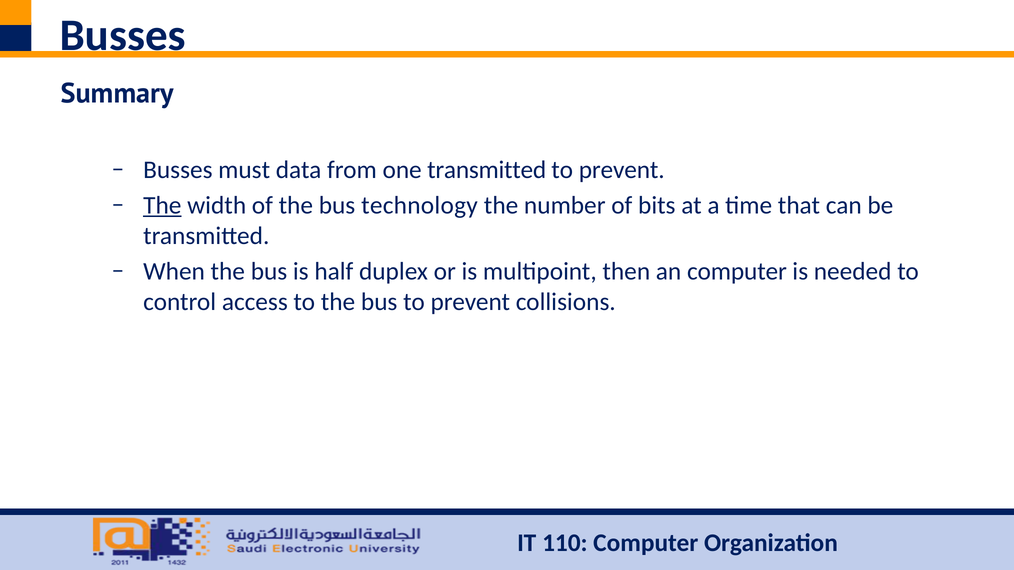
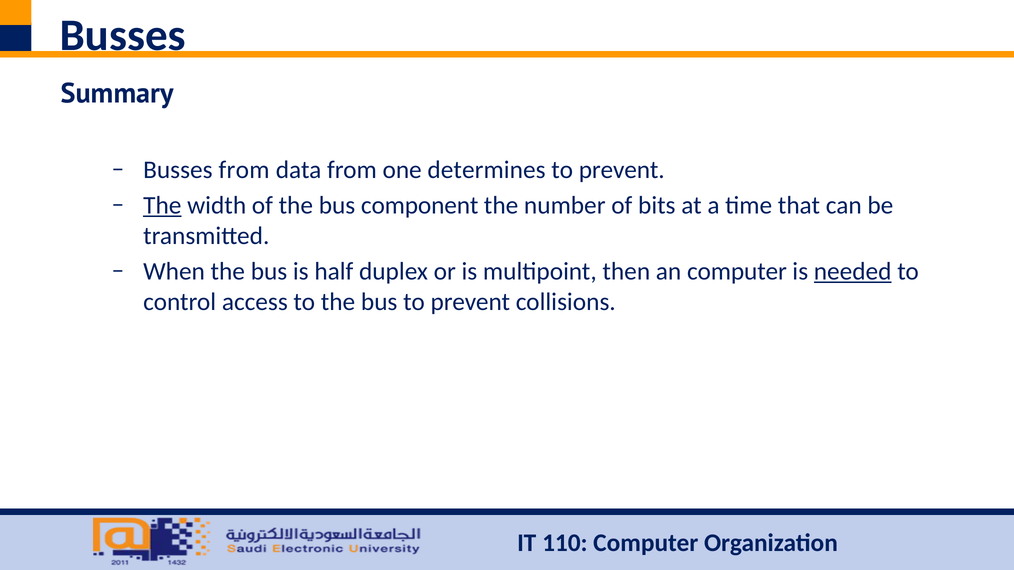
Busses must: must -> from (244, 170)
one transmitted: transmitted -> determines (487, 170)
technology: technology -> component (420, 206)
needed underline: none -> present (853, 271)
